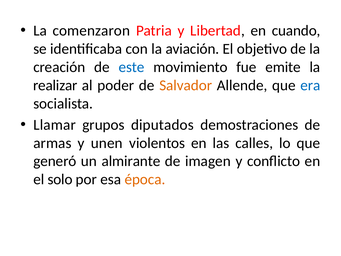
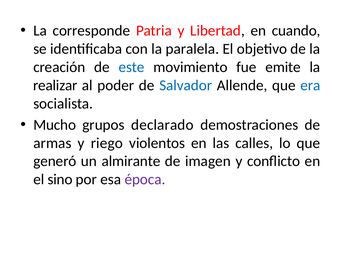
comenzaron: comenzaron -> corresponde (91, 31)
aviación: aviación -> paralela (192, 49)
Salvador colour: orange -> blue (186, 85)
Llamar: Llamar -> Mucho (55, 125)
diputados: diputados -> declarado (162, 125)
unen: unen -> riego (107, 143)
solo: solo -> sino (60, 179)
época colour: orange -> purple (145, 179)
